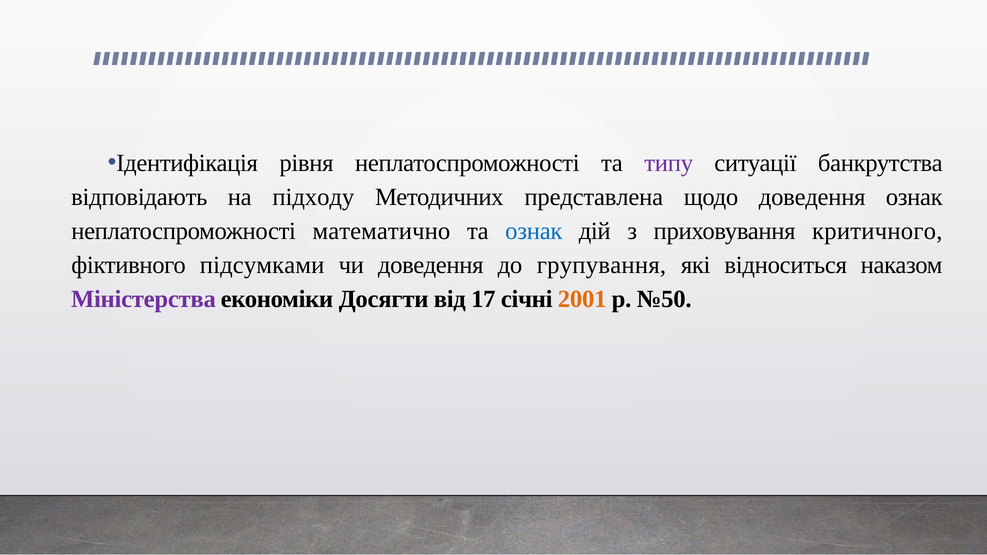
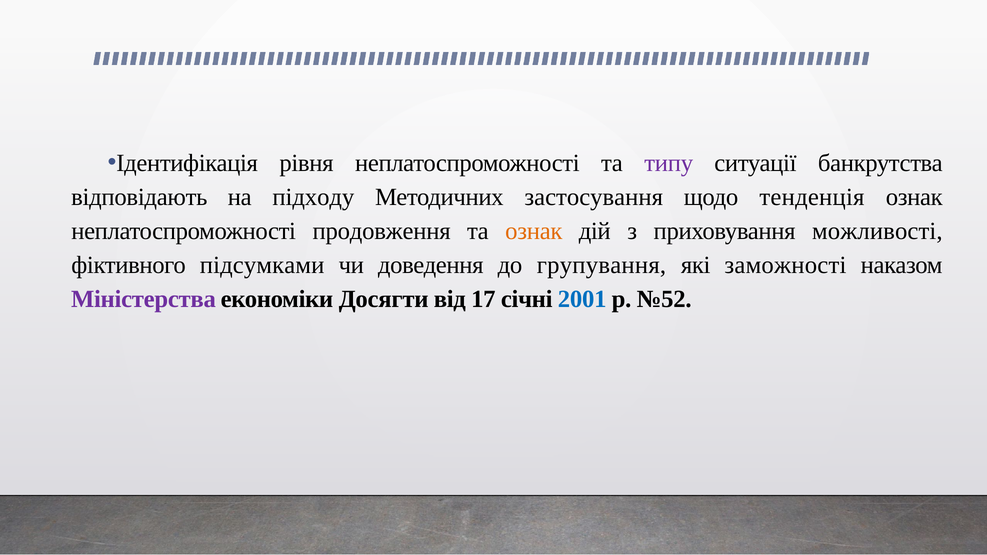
представлена: представлена -> застосування (594, 197)
щодо доведення: доведення -> тенденція (812, 197)
математично: математично -> продовження (382, 231)
ознак colour: blue -> orange (534, 231)
критичного: критичного -> можливості (877, 231)
відноситься: відноситься -> заможності (785, 265)
2001 colour: orange -> blue (582, 299)
№50: №50 -> №52 (664, 299)
